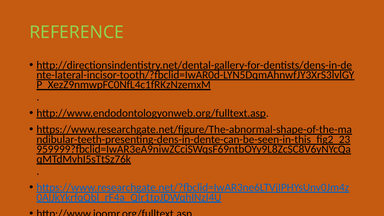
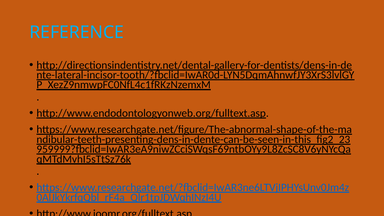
REFERENCE colour: light green -> light blue (77, 32)
